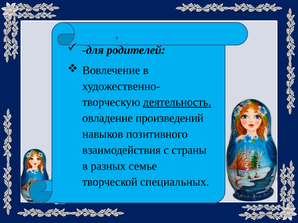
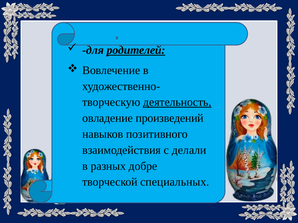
родителей underline: none -> present (136, 50)
страны: страны -> делали (189, 150)
семье: семье -> добре (143, 166)
